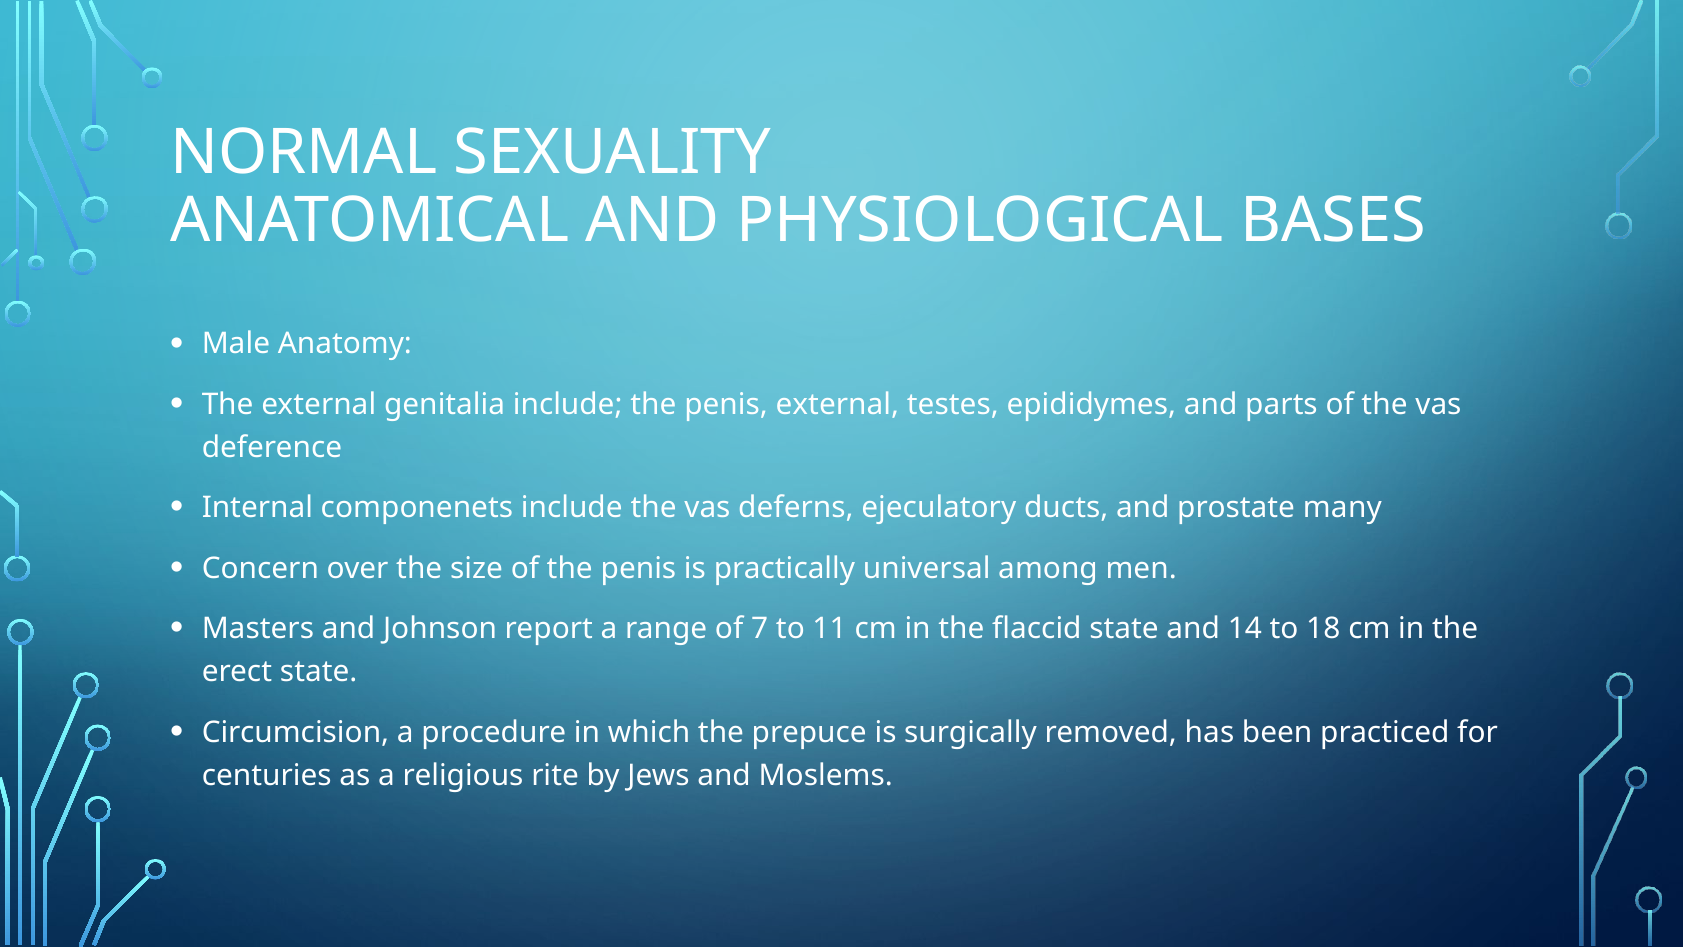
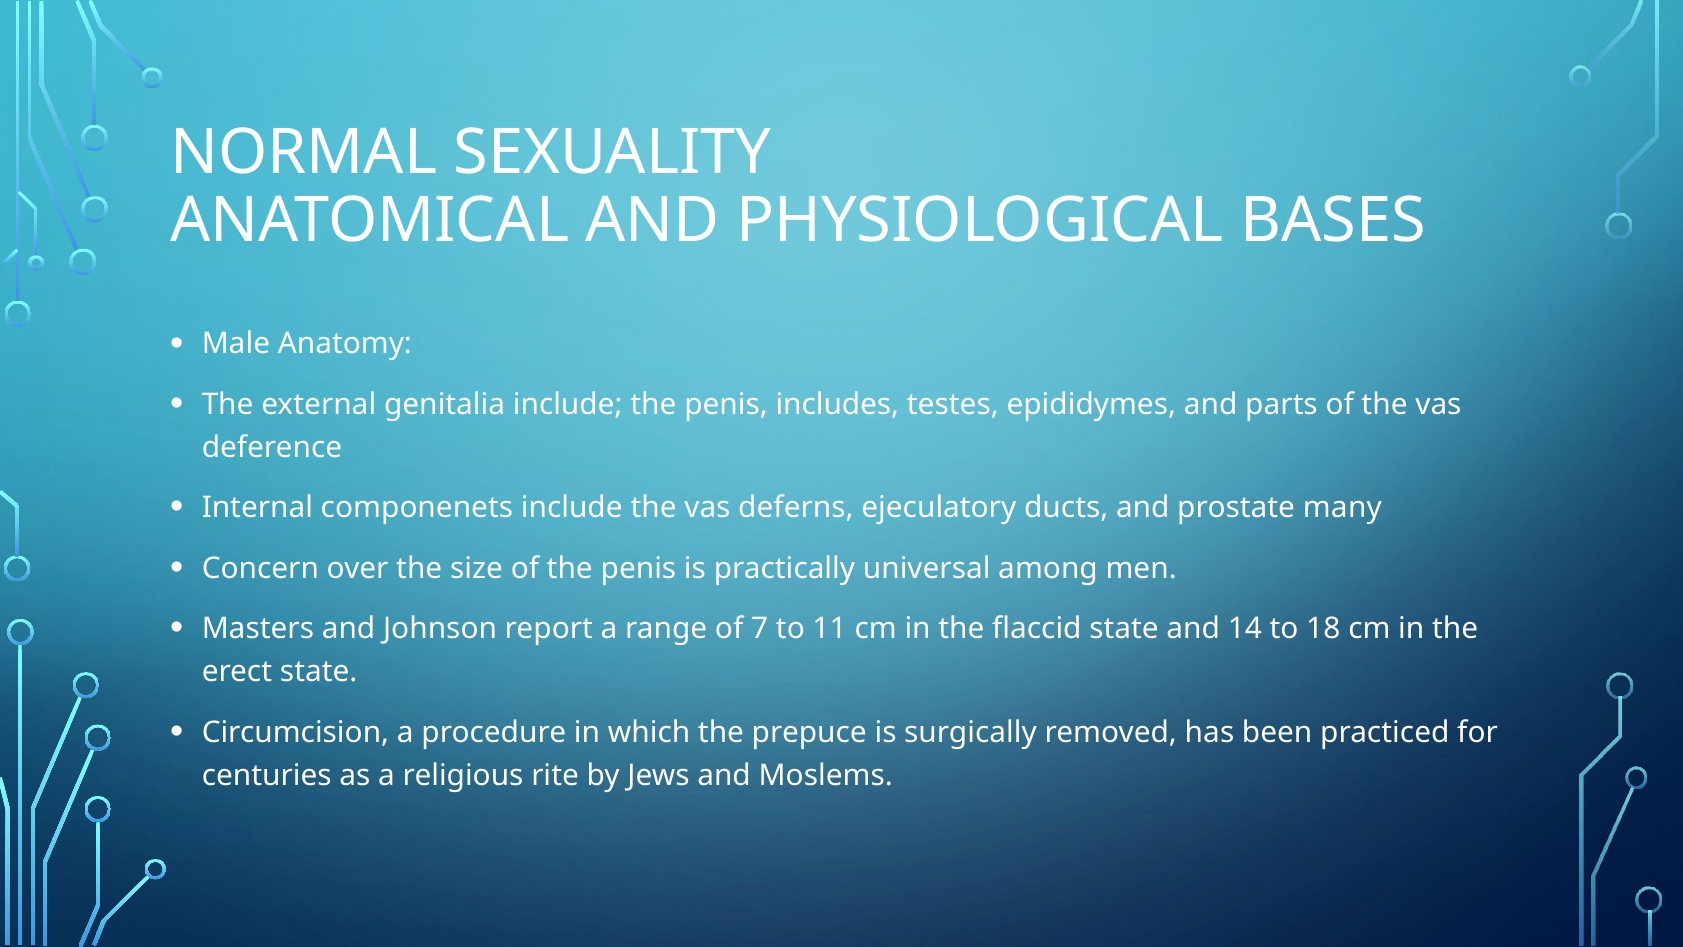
penis external: external -> includes (837, 404)
